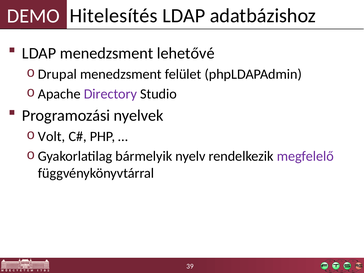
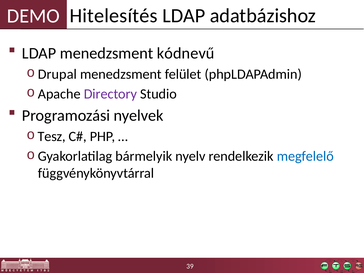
lehetővé: lehetővé -> kódnevű (186, 53)
Volt: Volt -> Tesz (52, 136)
megfelelő colour: purple -> blue (305, 156)
